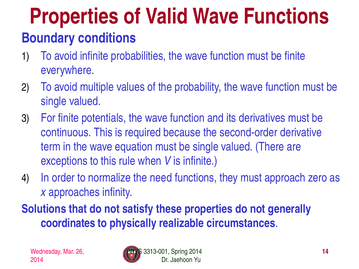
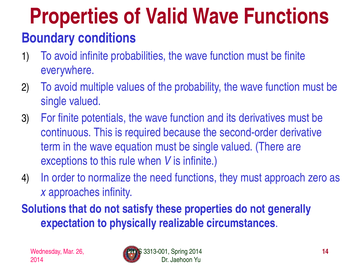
coordinates: coordinates -> expectation (68, 223)
